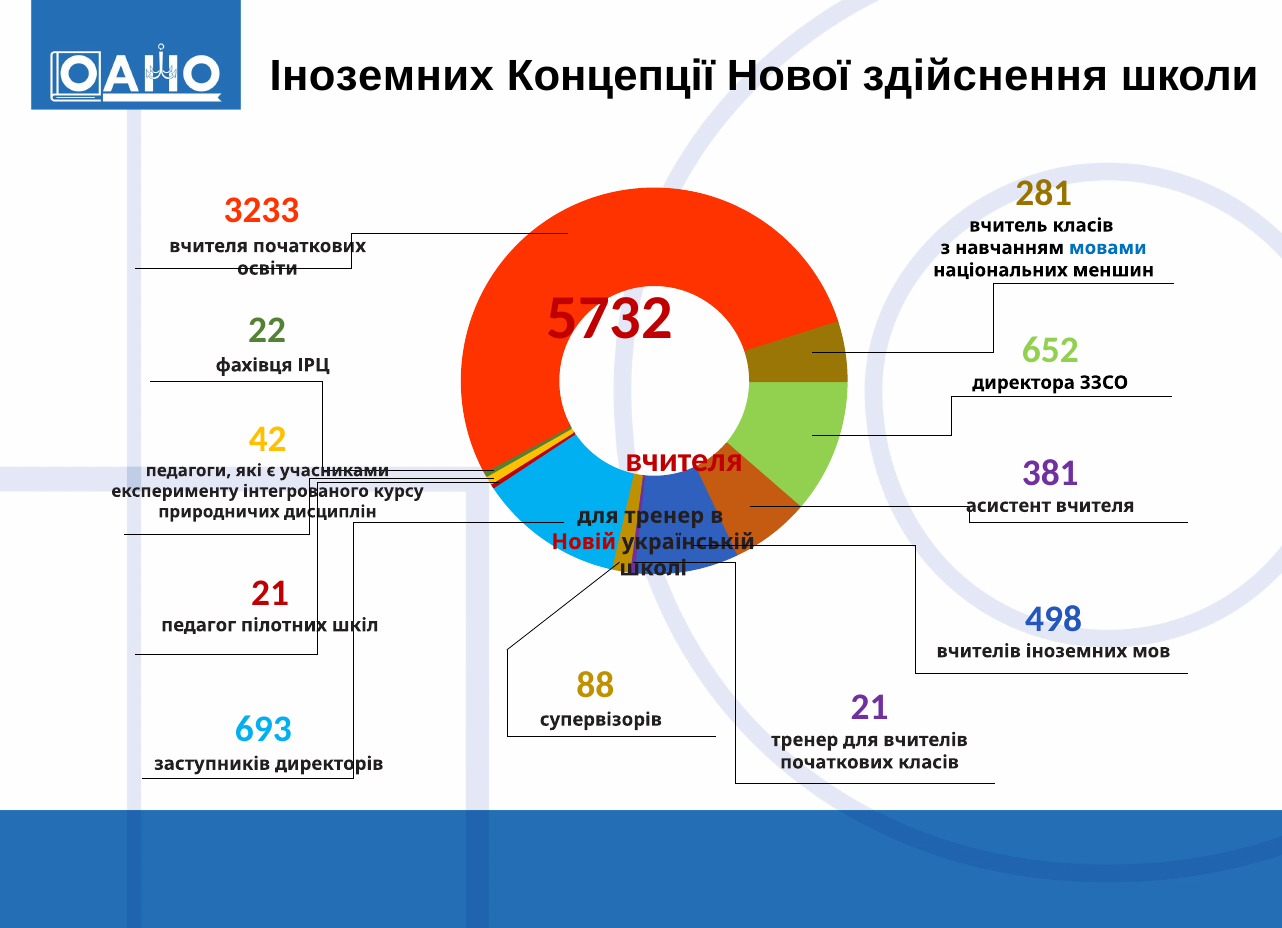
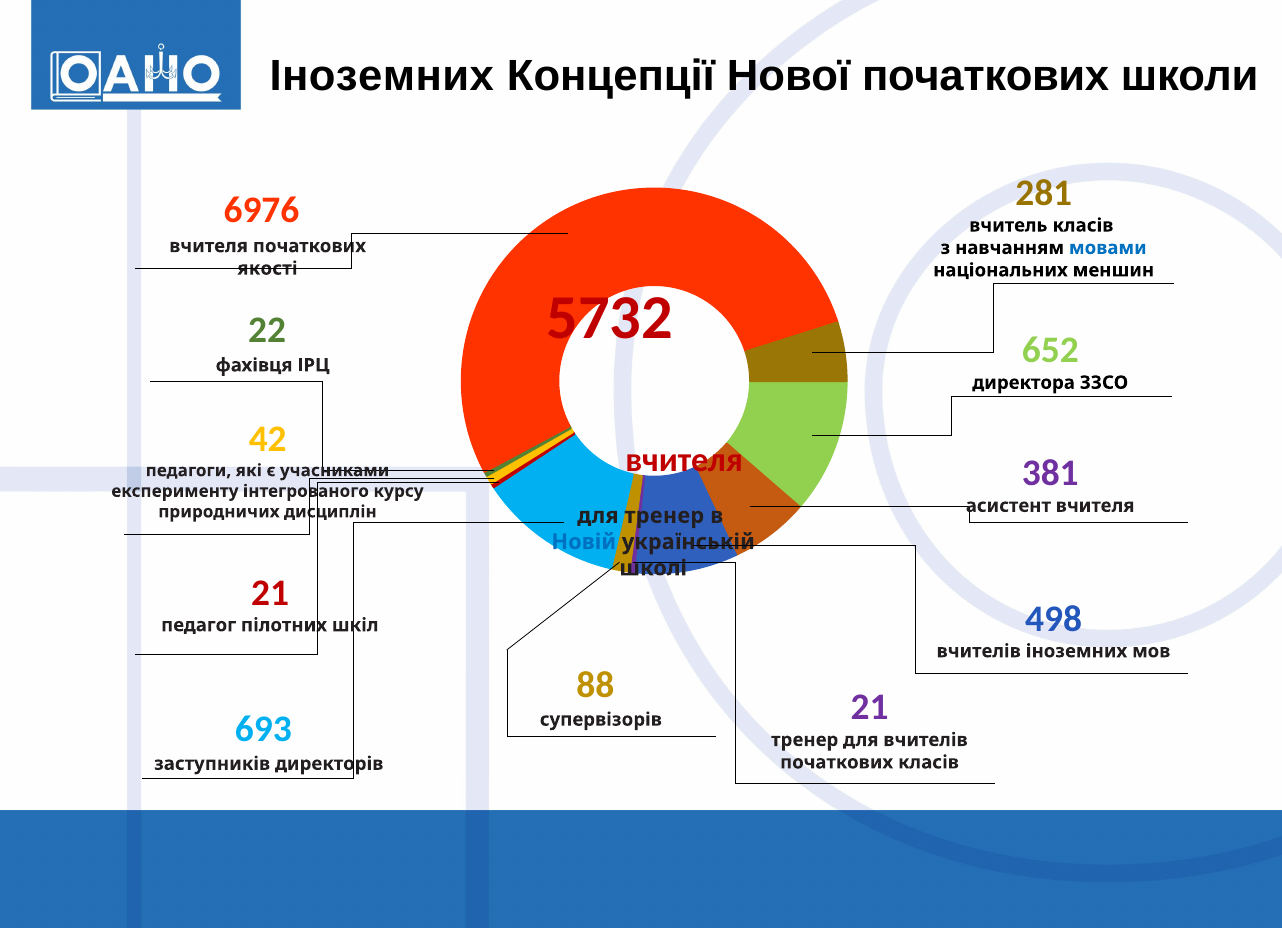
Нової здійснення: здійснення -> початкових (986, 76)
3233: 3233 -> 6976 (261, 210)
освіти: освіти -> якості (267, 269)
Новій colour: red -> blue (584, 542)
